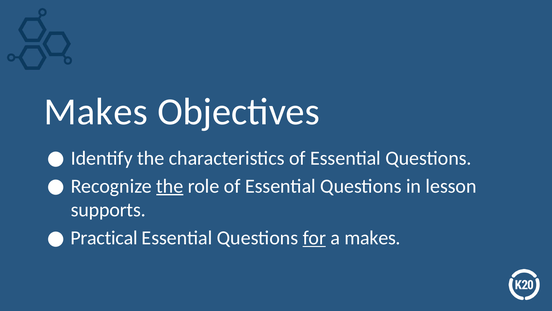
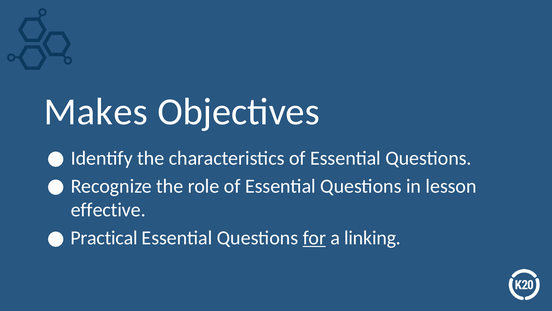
the underline: present -> none (170, 186)
supports: supports -> effective (108, 210)
a makes: makes -> linking (373, 238)
